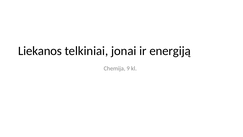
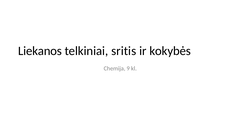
jonai: jonai -> sritis (124, 51)
energiją: energiją -> kokybės (170, 51)
